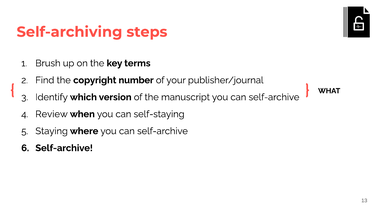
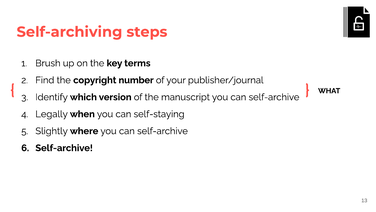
Review: Review -> Legally (52, 114)
Staying: Staying -> Slightly (52, 131)
